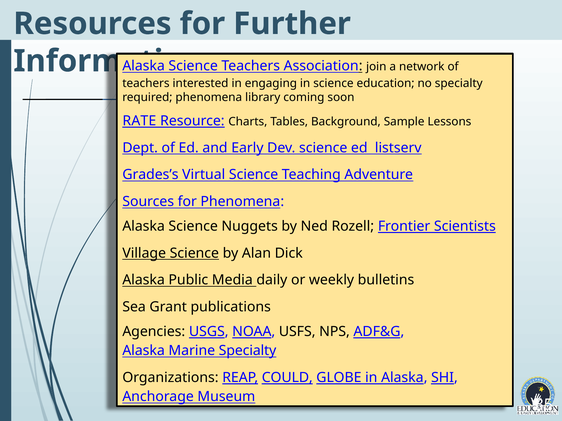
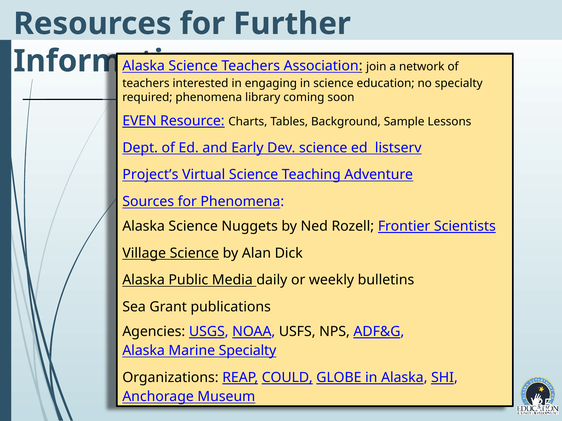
RATE: RATE -> EVEN (139, 121)
Grades’s: Grades’s -> Project’s (150, 175)
